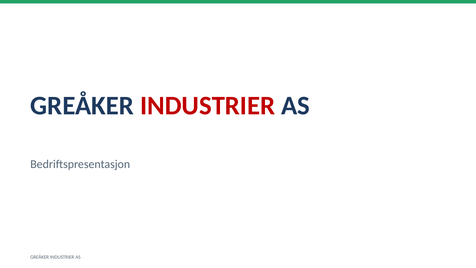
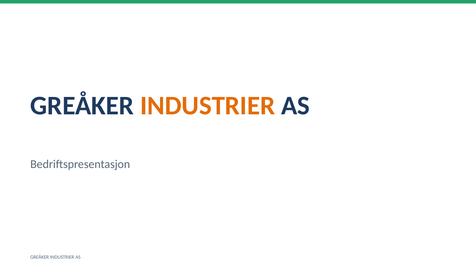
INDUSTRIER colour: red -> orange (208, 106)
